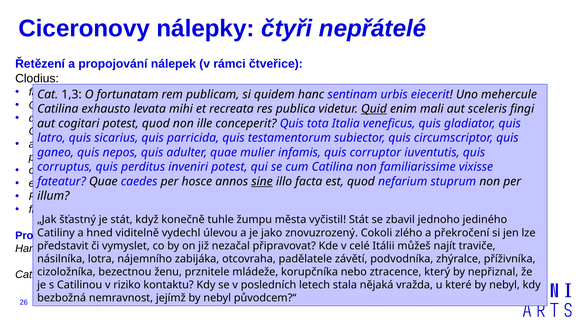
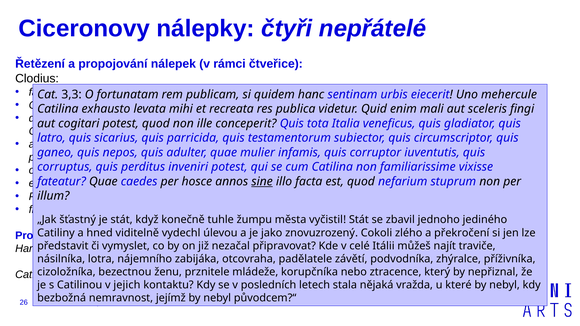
1,3: 1,3 -> 3,3 (72, 95)
Quid underline: present -> none (374, 109)
riziko: riziko -> jejich (127, 285)
